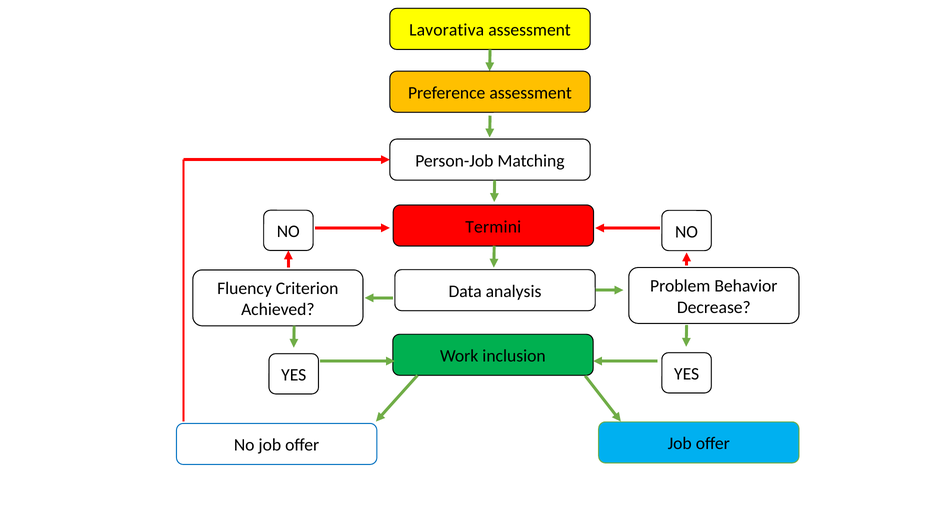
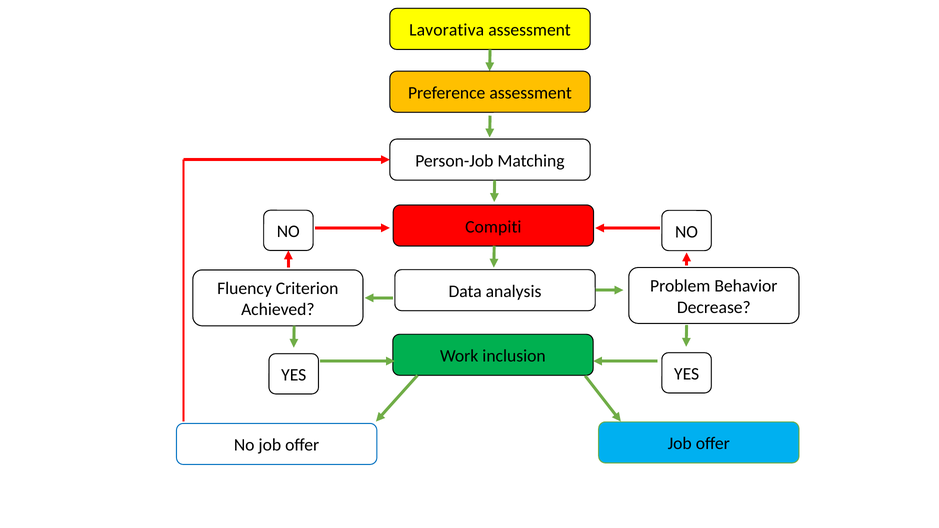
Termini: Termini -> Compiti (493, 227)
